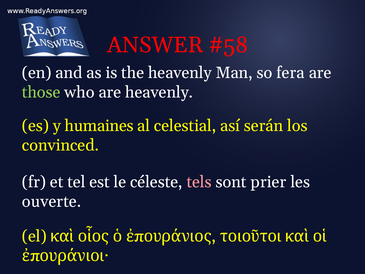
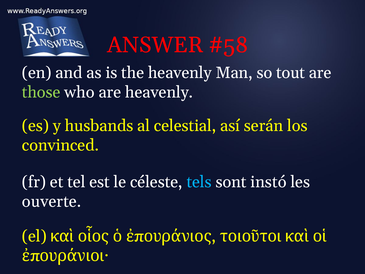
fera: fera -> tout (291, 73)
humaines: humaines -> husbands (99, 126)
tels colour: pink -> light blue (199, 182)
prier: prier -> instó (268, 182)
